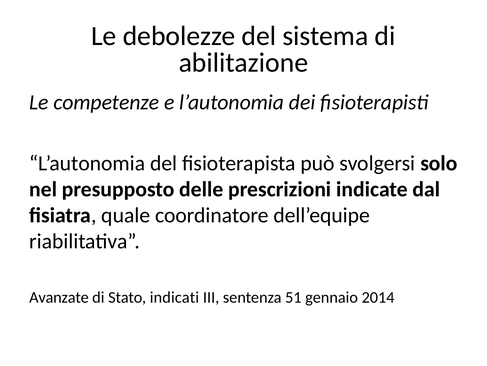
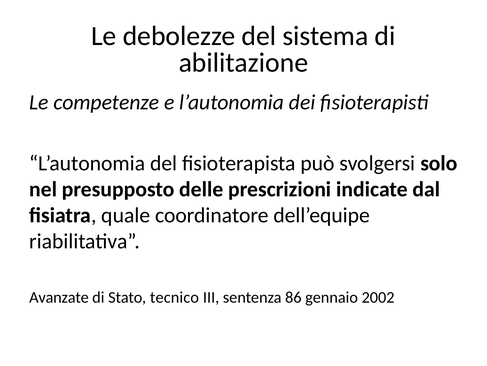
indicati: indicati -> tecnico (174, 297)
51: 51 -> 86 (293, 297)
2014: 2014 -> 2002 (378, 297)
